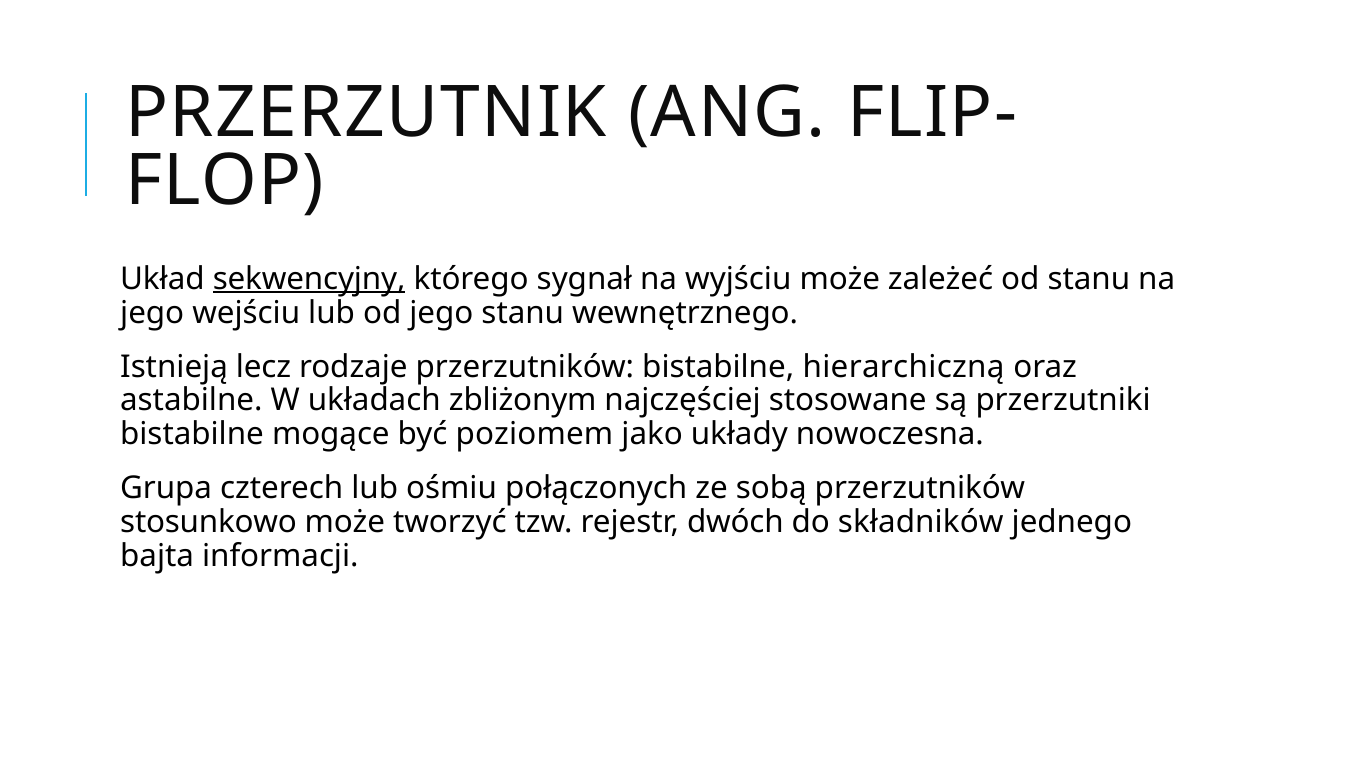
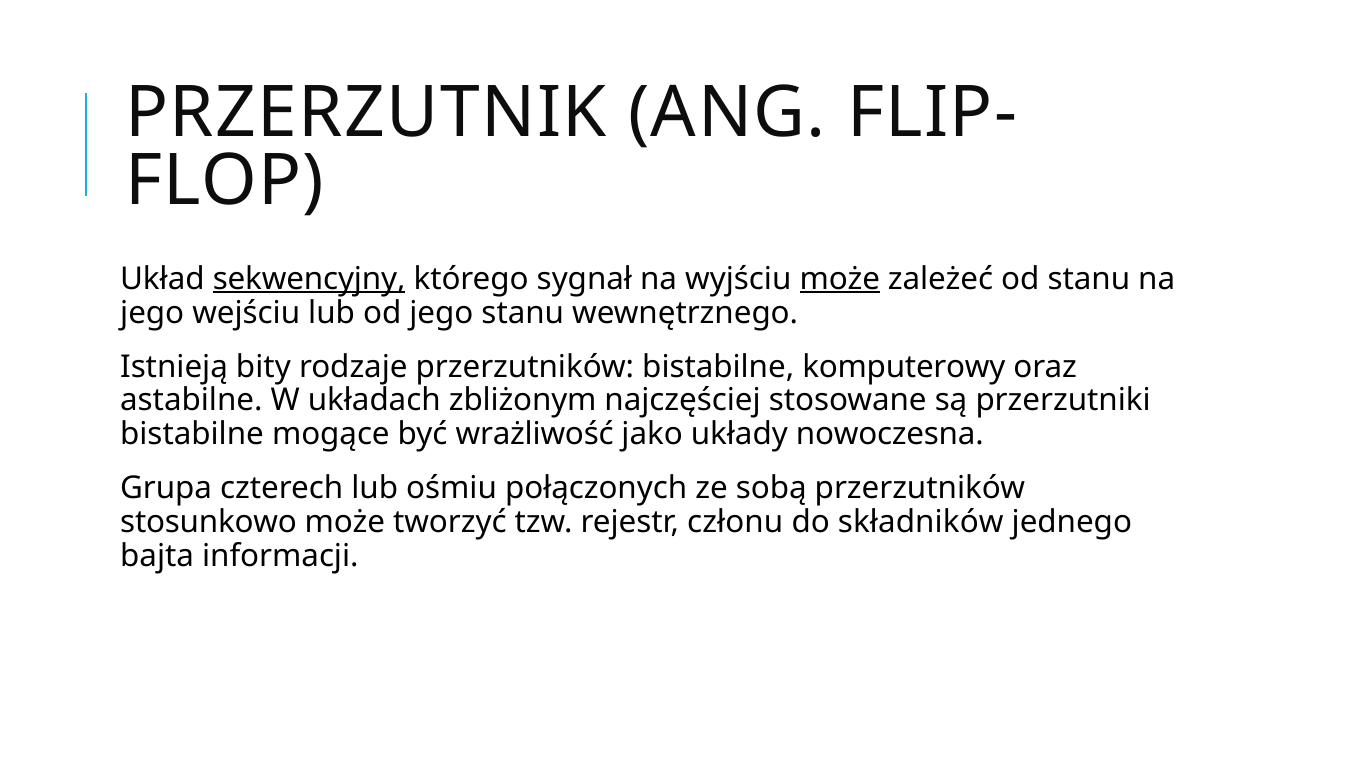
może underline: none -> present (840, 279)
lecz: lecz -> bity (263, 367)
hierarchiczną: hierarchiczną -> komputerowy (904, 367)
poziomem: poziomem -> wrażliwość (535, 434)
dwóch: dwóch -> członu (735, 522)
